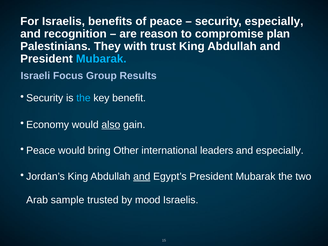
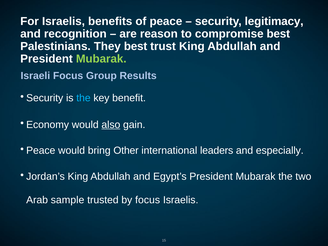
security especially: especially -> legitimacy (274, 21)
compromise plan: plan -> best (278, 34)
They with: with -> best (136, 46)
Mubarak colour: light blue -> light green (101, 59)
and underline: present -> none (142, 177)
by mood: mood -> focus (148, 200)
